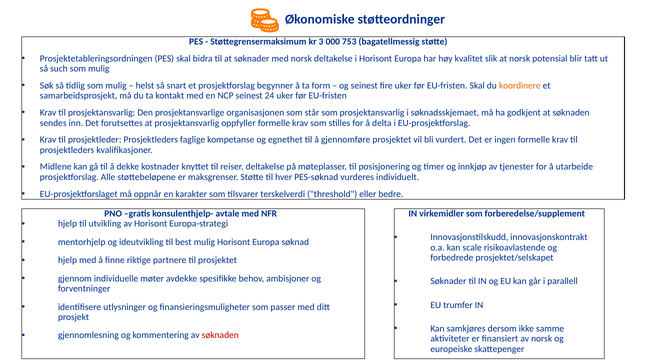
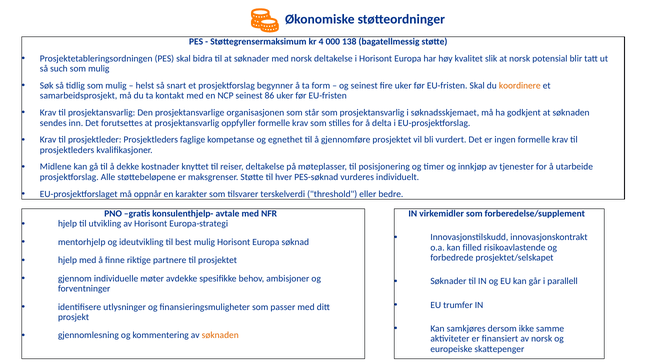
3: 3 -> 4 (321, 42)
753: 753 -> 138 (349, 42)
24: 24 -> 86 (269, 96)
scale: scale -> filled (472, 248)
søknaden colour: red -> orange (220, 336)
